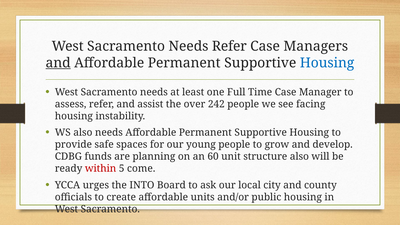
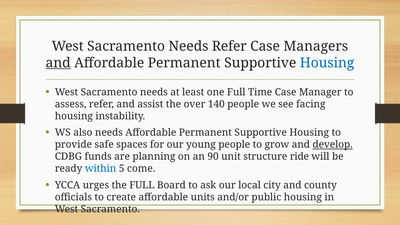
242: 242 -> 140 (216, 104)
develop underline: none -> present (333, 145)
60: 60 -> 90 (213, 157)
structure also: also -> ride (299, 157)
within colour: red -> blue (101, 169)
the INTO: INTO -> FULL (142, 185)
